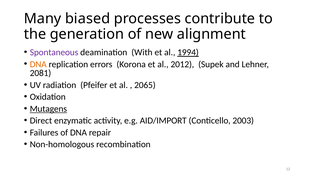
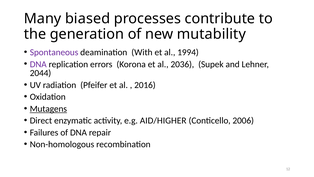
alignment: alignment -> mutability (211, 34)
1994 underline: present -> none (188, 52)
DNA colour: orange -> purple (38, 64)
2012: 2012 -> 2036 (182, 64)
2081: 2081 -> 2044 (40, 73)
2065: 2065 -> 2016 (145, 85)
AID/IMPORT: AID/IMPORT -> AID/HIGHER (163, 120)
2003: 2003 -> 2006 (243, 120)
